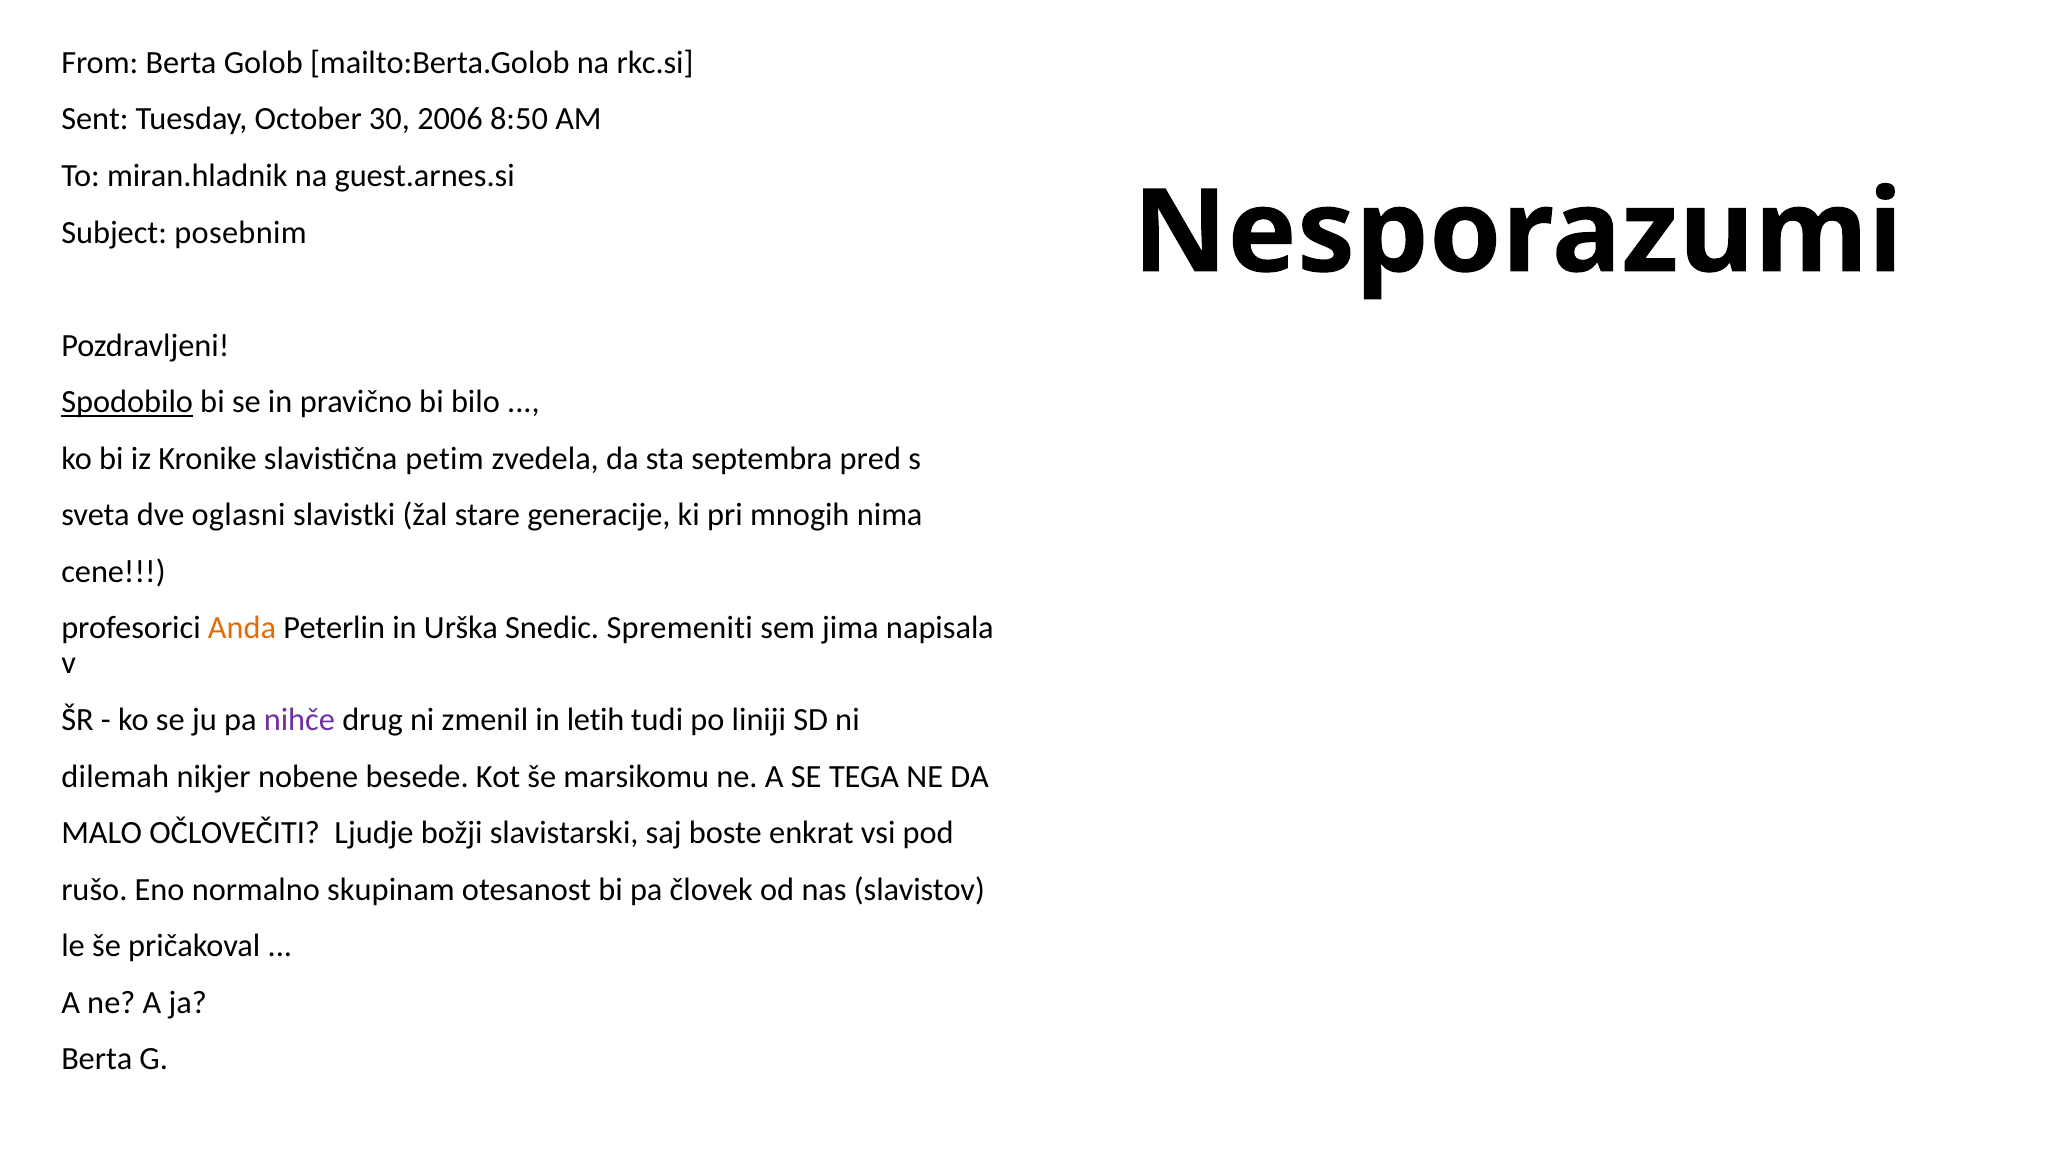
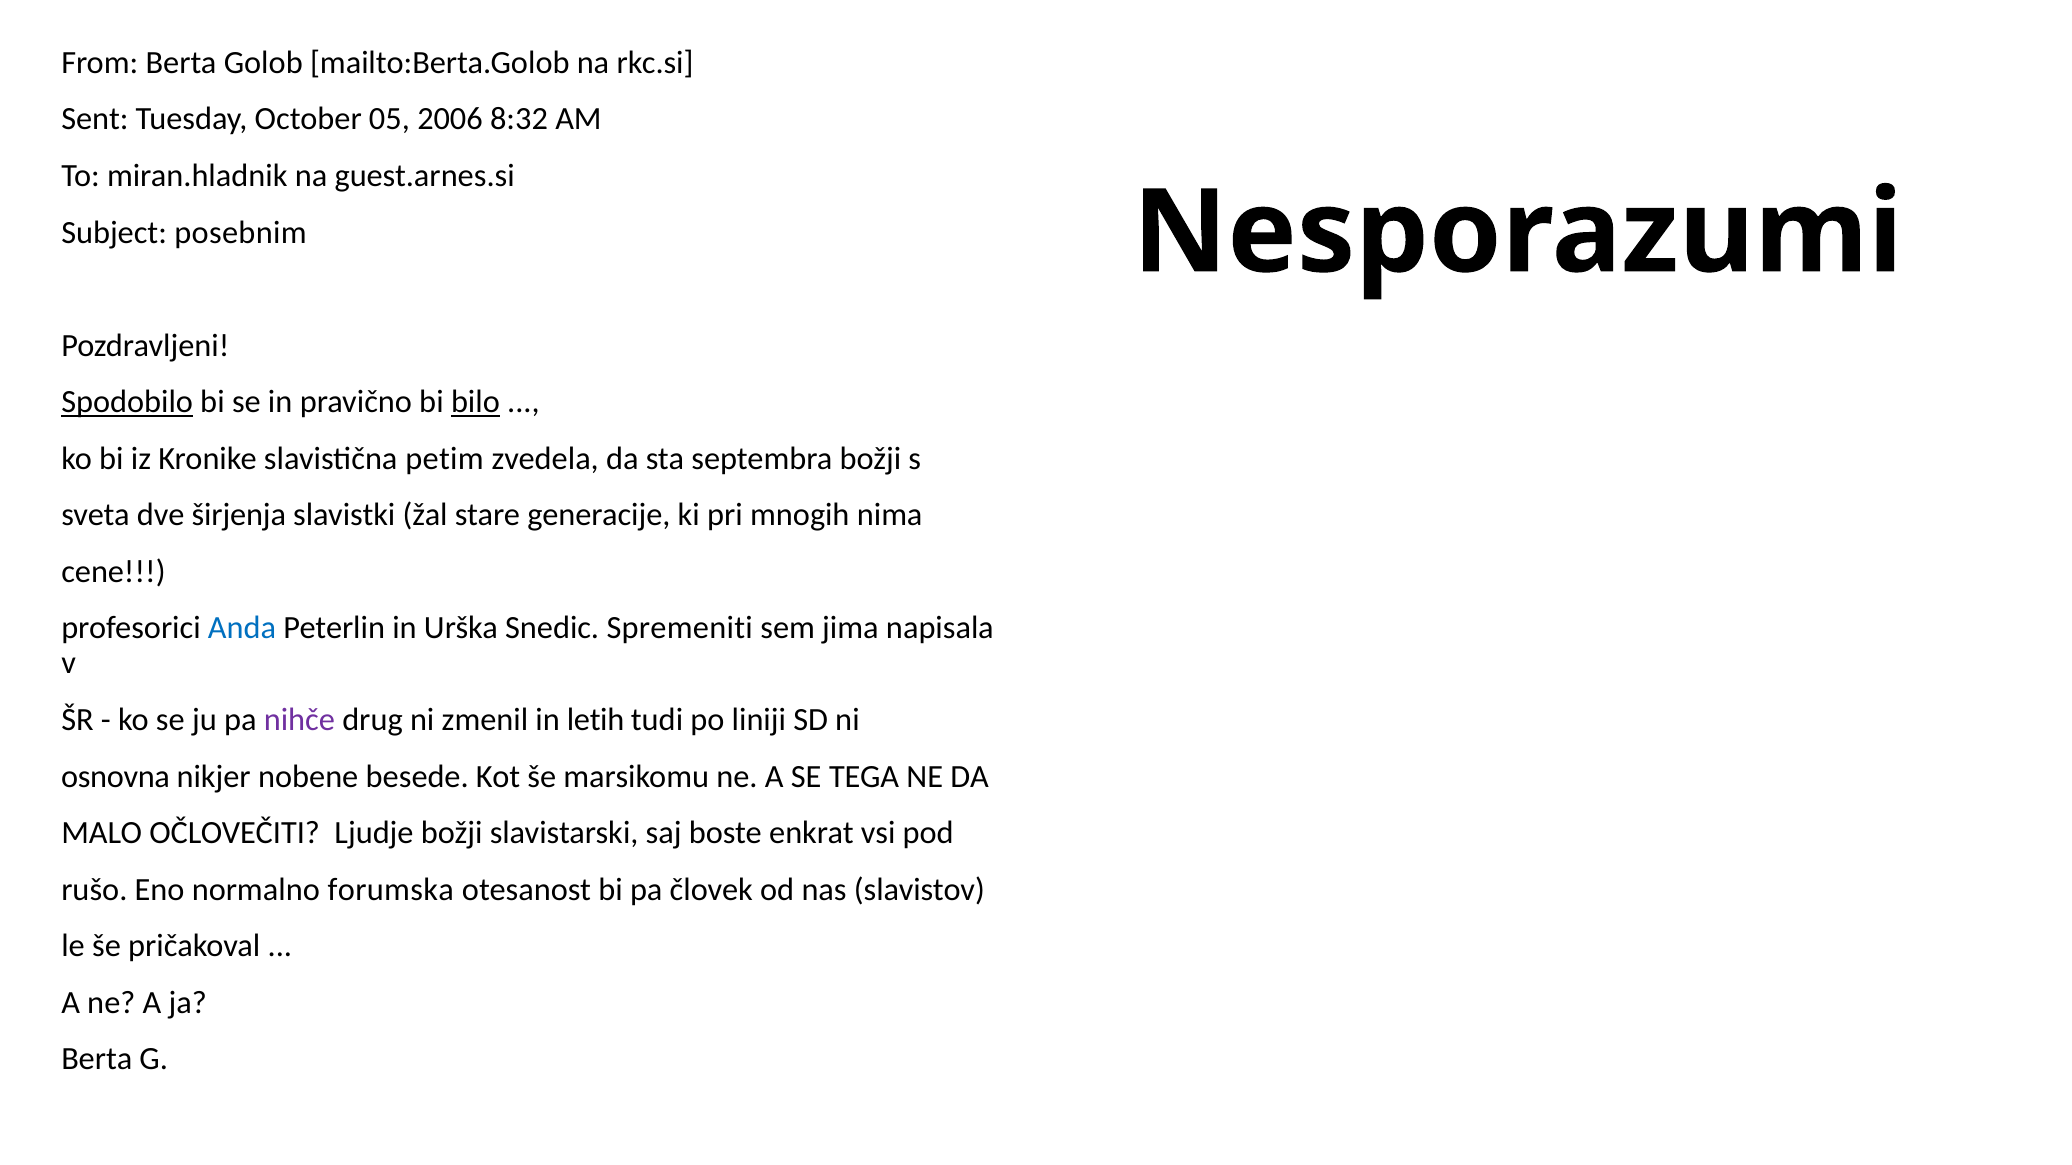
30: 30 -> 05 (389, 119)
8:50: 8:50 -> 8:32 (519, 119)
bilo underline: none -> present (475, 402)
septembra pred: pred -> božji (870, 459)
oglasni: oglasni -> širjenja (239, 515)
Anda colour: orange -> blue (242, 629)
dilemah: dilemah -> osnovna (116, 777)
skupinam: skupinam -> forumska (391, 890)
